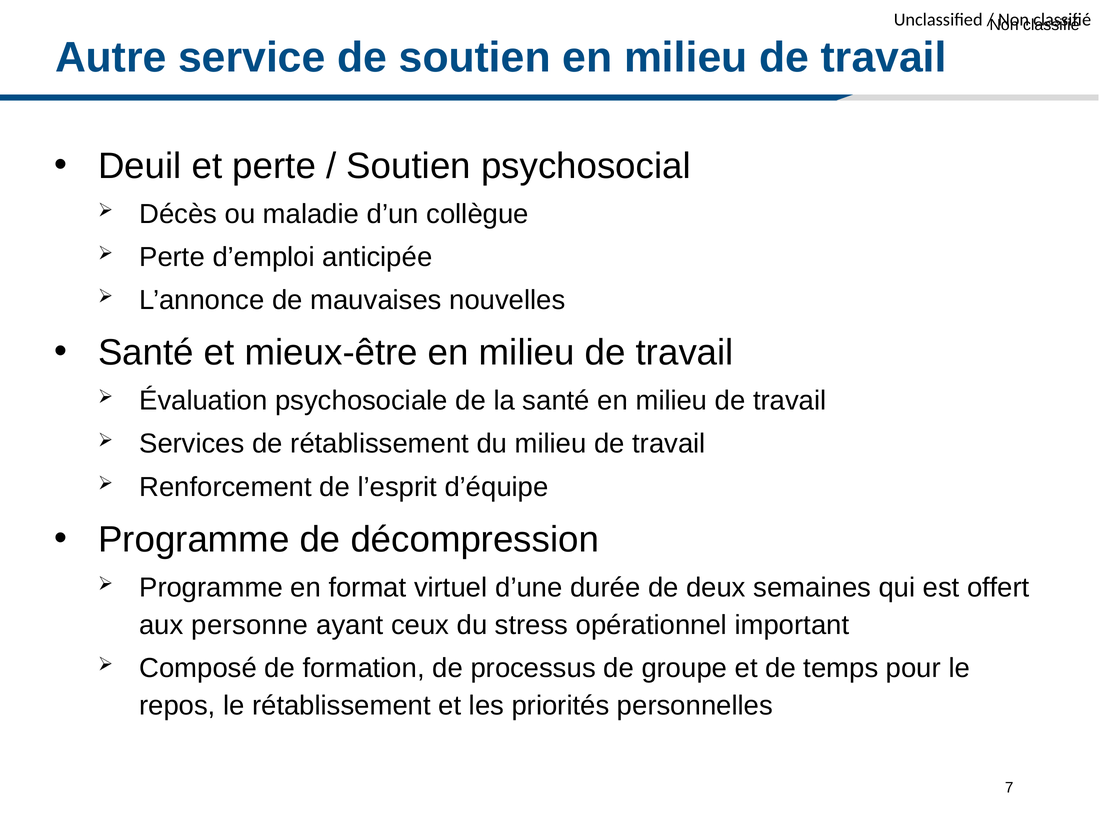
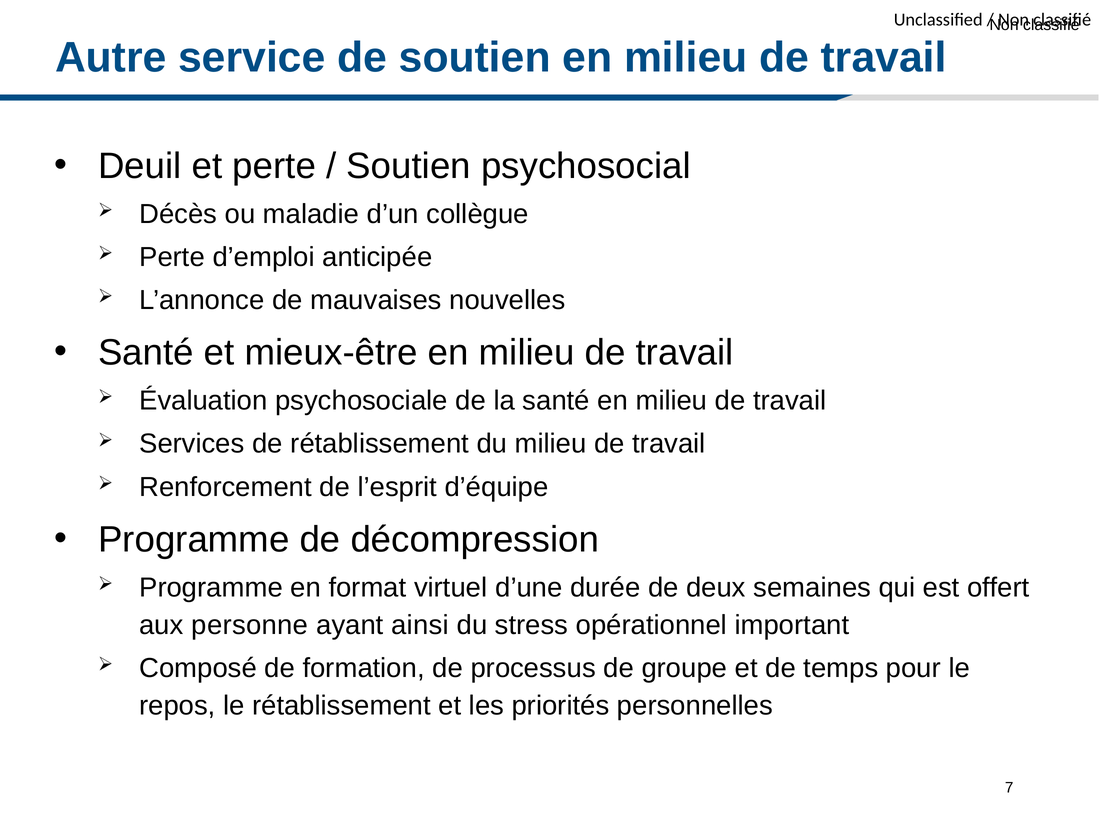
ceux: ceux -> ainsi (420, 625)
